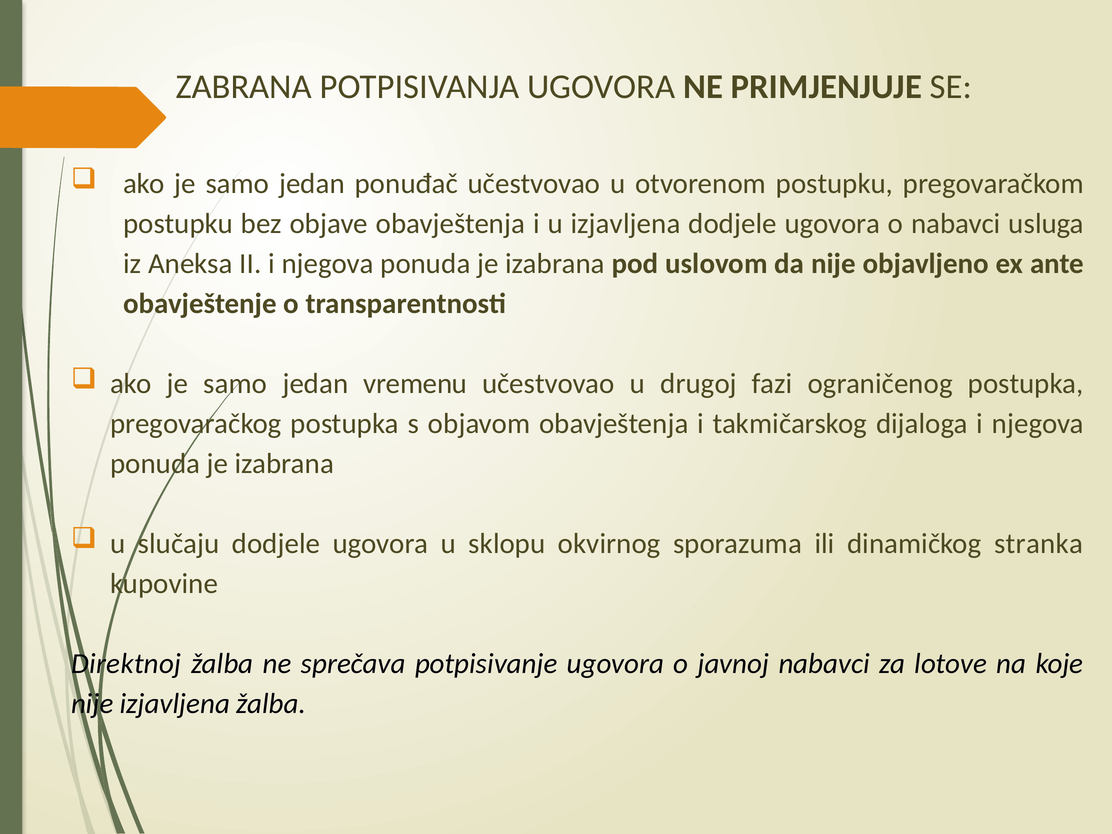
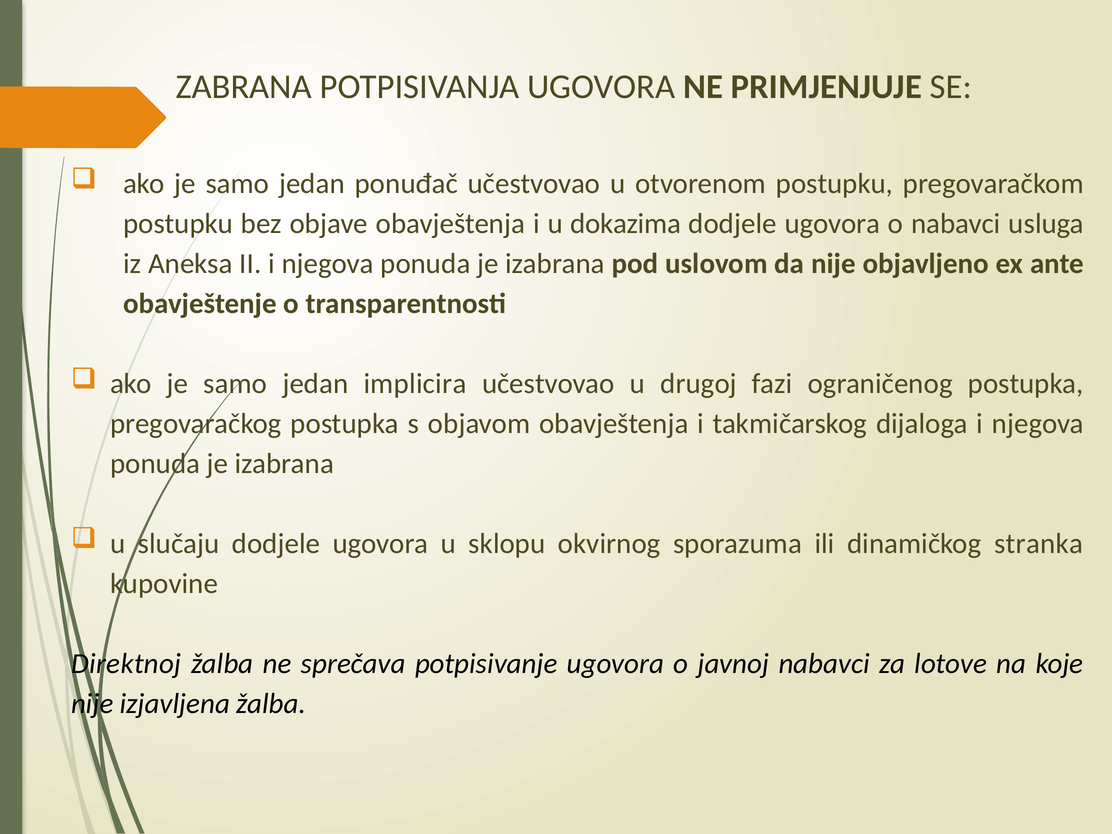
u izjavljena: izjavljena -> dokazima (626, 224)
vremenu: vremenu -> implicira (415, 384)
